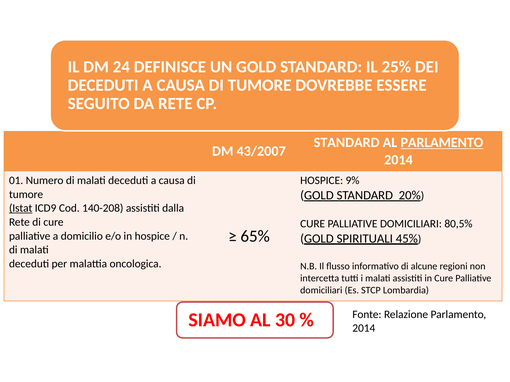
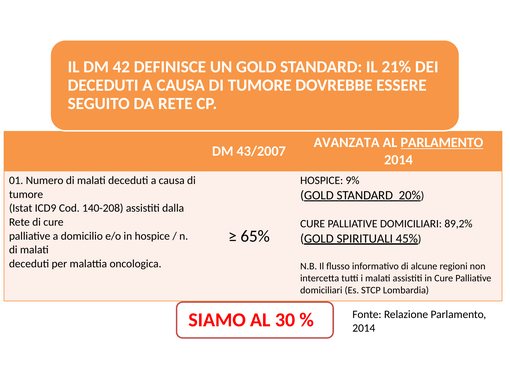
24: 24 -> 42 (121, 67)
25%: 25% -> 21% (396, 67)
STANDARD: STANDARD -> AVANZATA (347, 143)
Istat underline: present -> none (21, 209)
80,5%: 80,5% -> 89,2% (458, 224)
